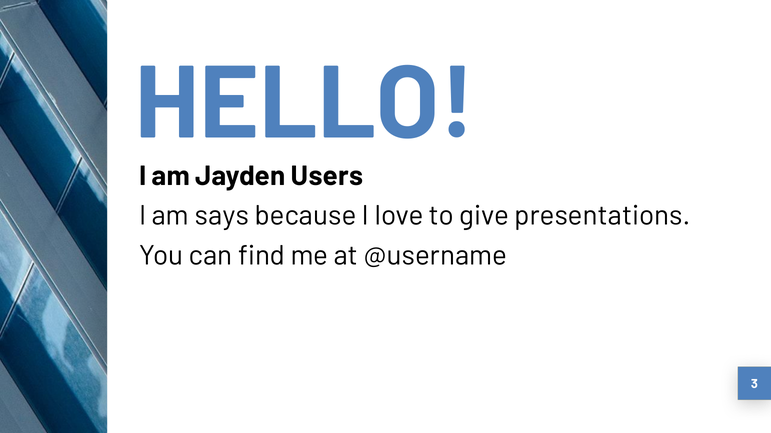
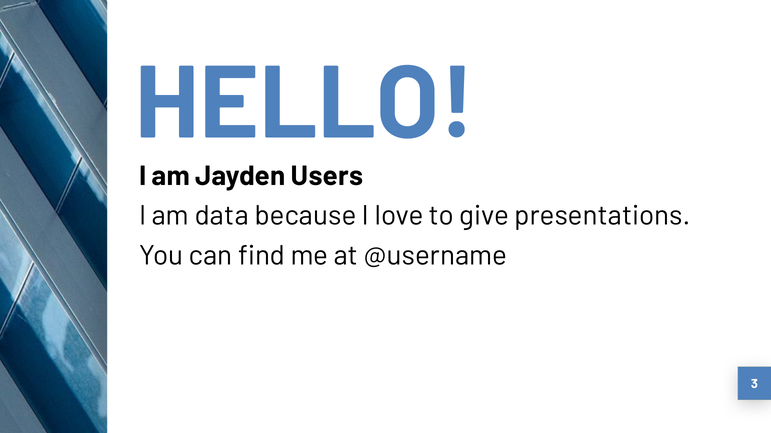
says: says -> data (222, 216)
